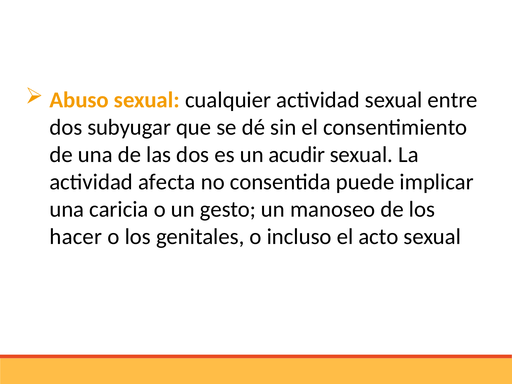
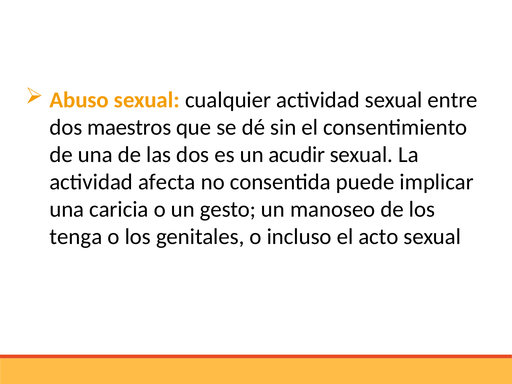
subyugar: subyugar -> maestros (129, 127)
hacer: hacer -> tenga (76, 237)
